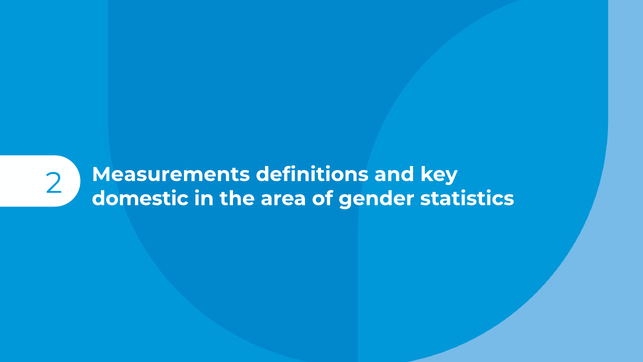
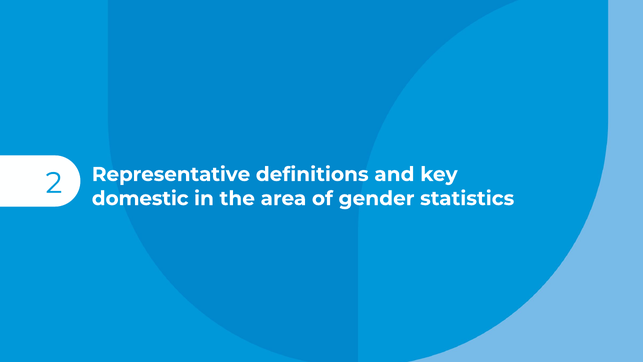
Measurements: Measurements -> Representative (171, 174)
